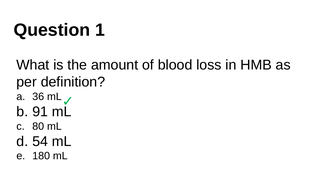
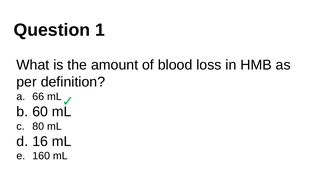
36: 36 -> 66 (38, 97)
91: 91 -> 60 (40, 112)
54: 54 -> 16 (40, 141)
180: 180 -> 160 (41, 156)
